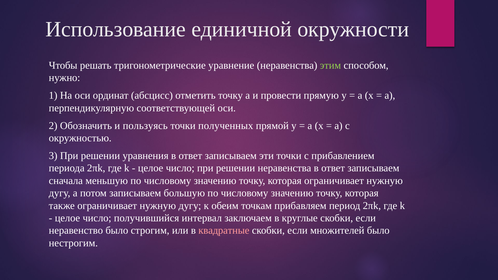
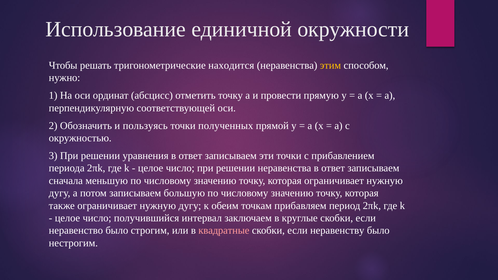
уравнение: уравнение -> находится (231, 65)
этим colour: light green -> yellow (330, 65)
множителей: множителей -> неравенству (337, 231)
